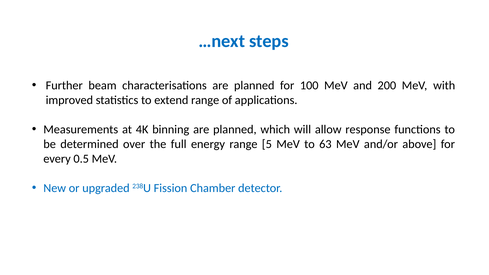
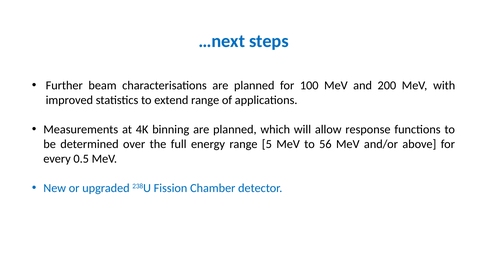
63: 63 -> 56 (325, 144)
